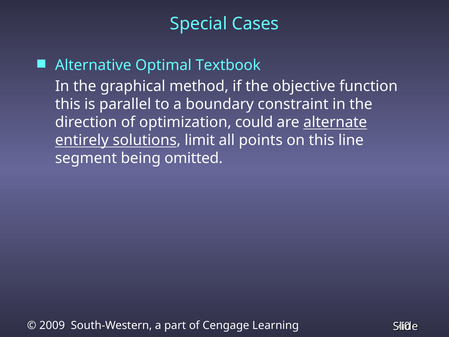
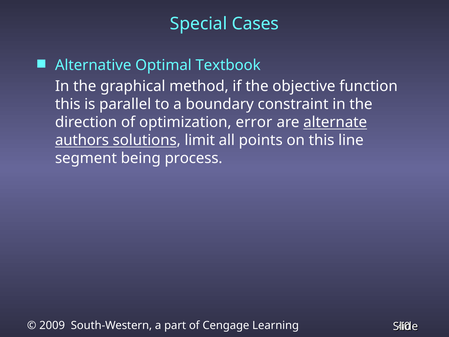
could: could -> error (254, 122)
entirely: entirely -> authors (82, 140)
omitted: omitted -> process (194, 158)
